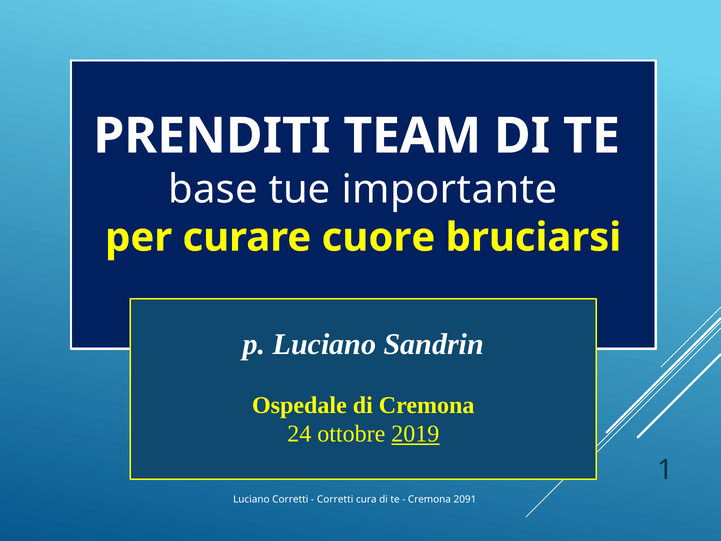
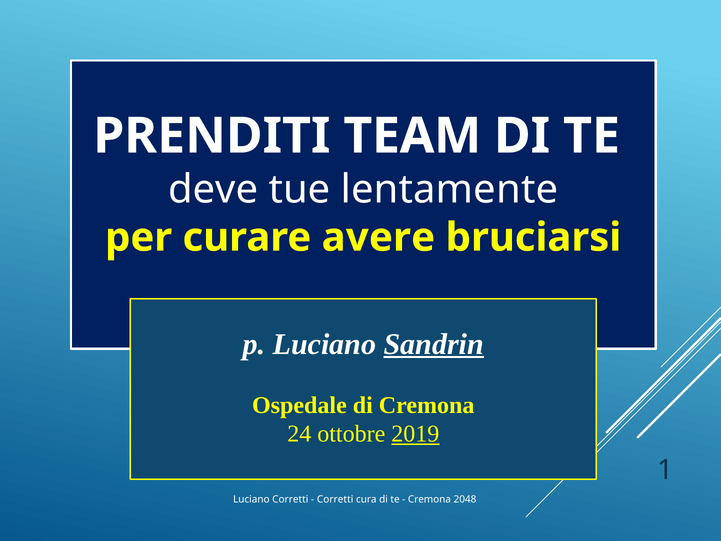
base: base -> deve (213, 189)
importante: importante -> lentamente (450, 189)
cuore: cuore -> avere (378, 237)
Sandrin underline: none -> present (434, 344)
2091: 2091 -> 2048 (465, 499)
